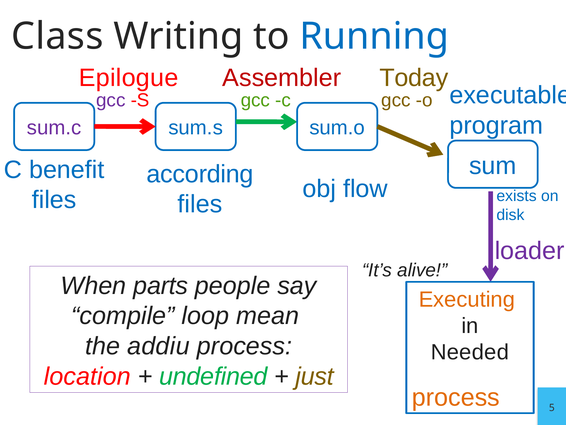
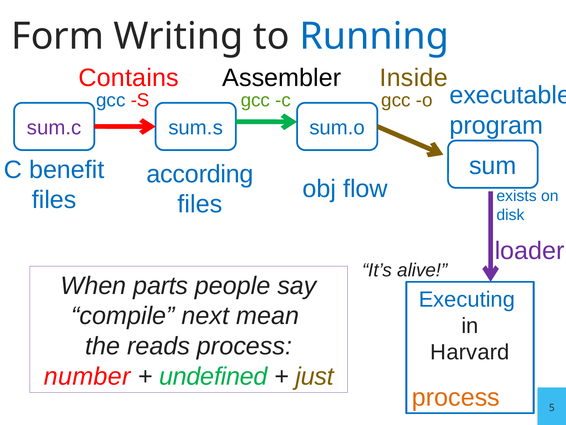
Class: Class -> Form (58, 36)
Epilogue: Epilogue -> Contains (129, 78)
Assembler colour: red -> black (282, 78)
Today: Today -> Inside (414, 78)
gcc colour: purple -> blue (111, 100)
Executing colour: orange -> blue (467, 299)
loop: loop -> next (205, 316)
addiu: addiu -> reads (159, 346)
Needed: Needed -> Harvard (470, 352)
location: location -> number (87, 376)
